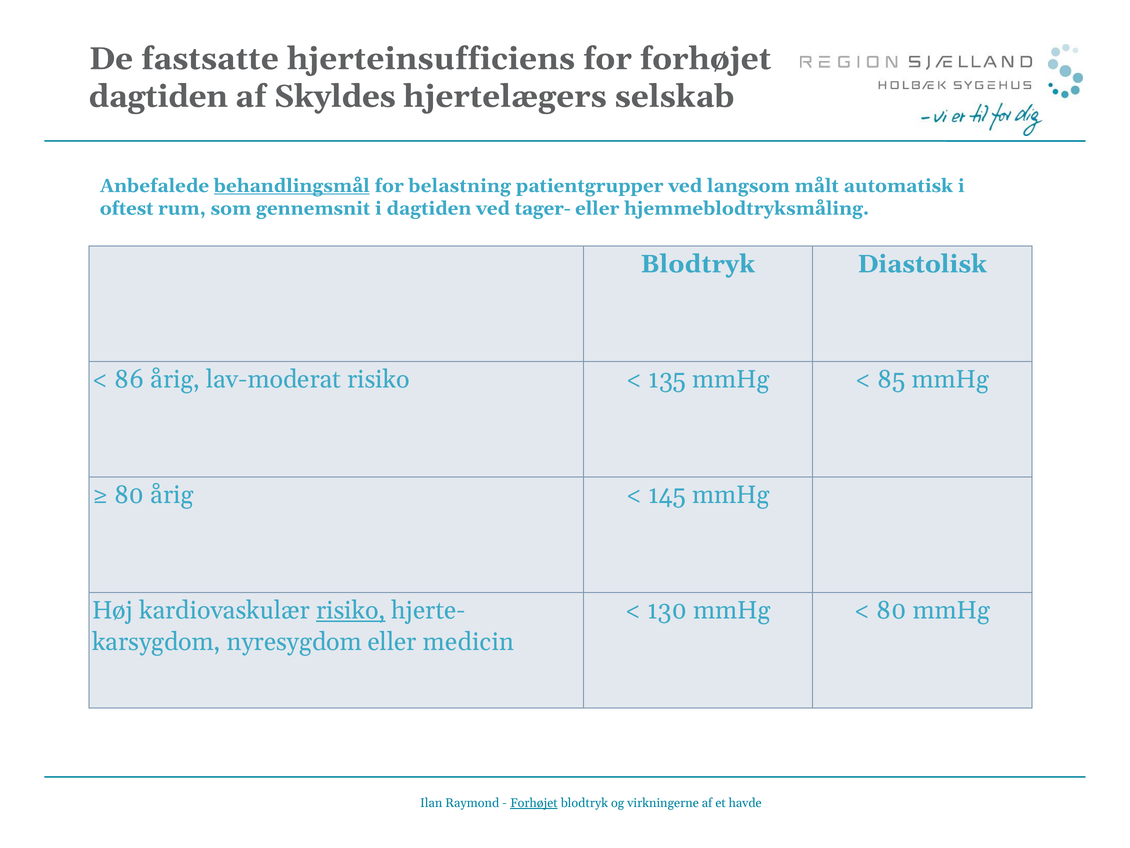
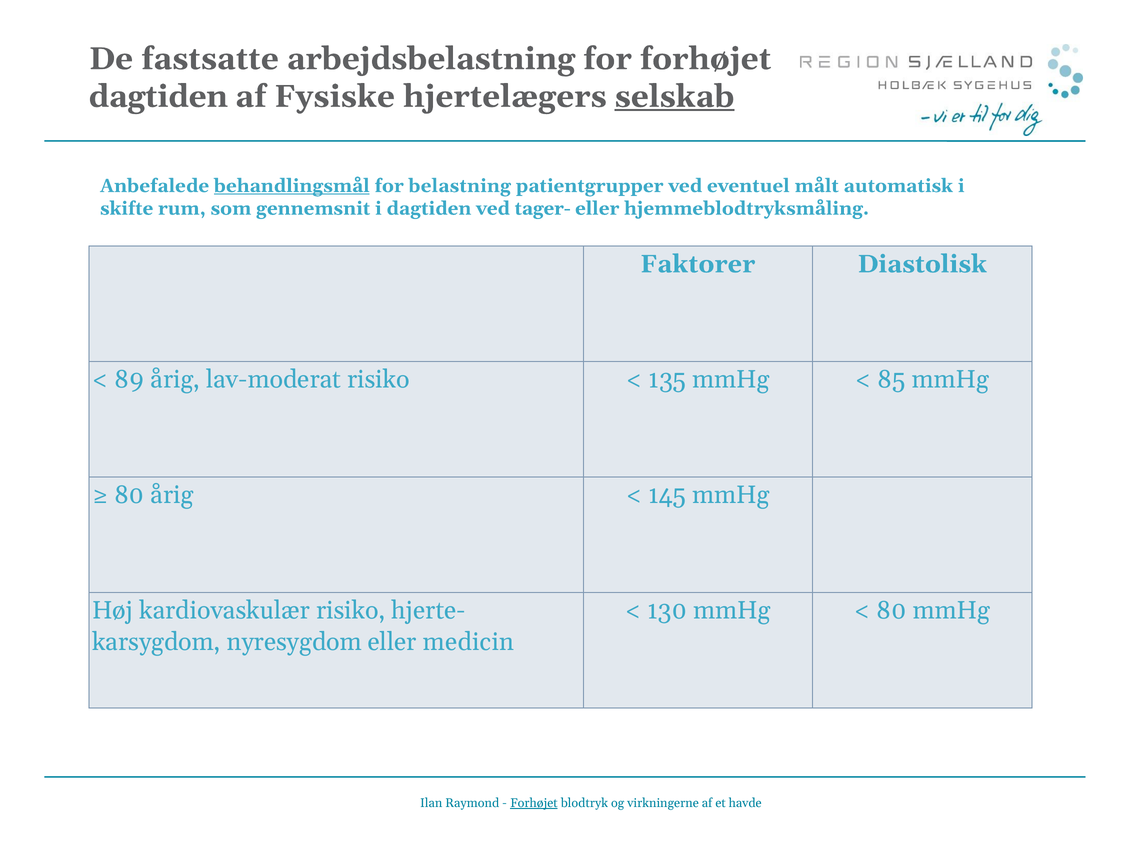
hjerteinsufficiens: hjerteinsufficiens -> arbejdsbelastning (431, 59)
Skyldes: Skyldes -> Fysiske (335, 96)
selskab underline: none -> present (675, 96)
langsom: langsom -> eventuel (748, 186)
oftest: oftest -> skifte (127, 208)
Blodtryk: Blodtryk -> Faktorer (698, 264)
86: 86 -> 89 (129, 379)
risiko underline: present -> none (351, 610)
